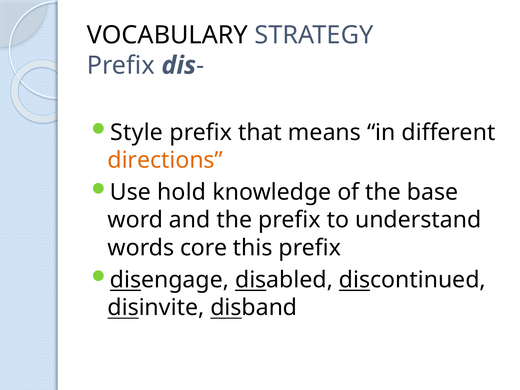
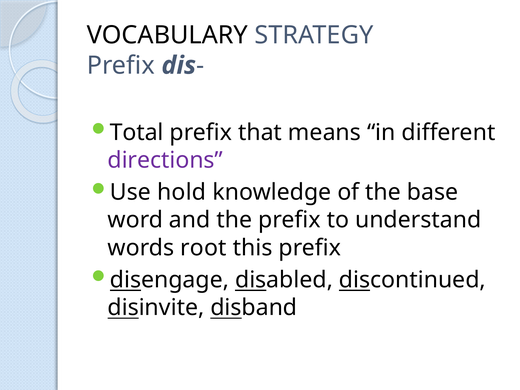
Style: Style -> Total (137, 132)
directions colour: orange -> purple (165, 160)
core: core -> root (203, 248)
